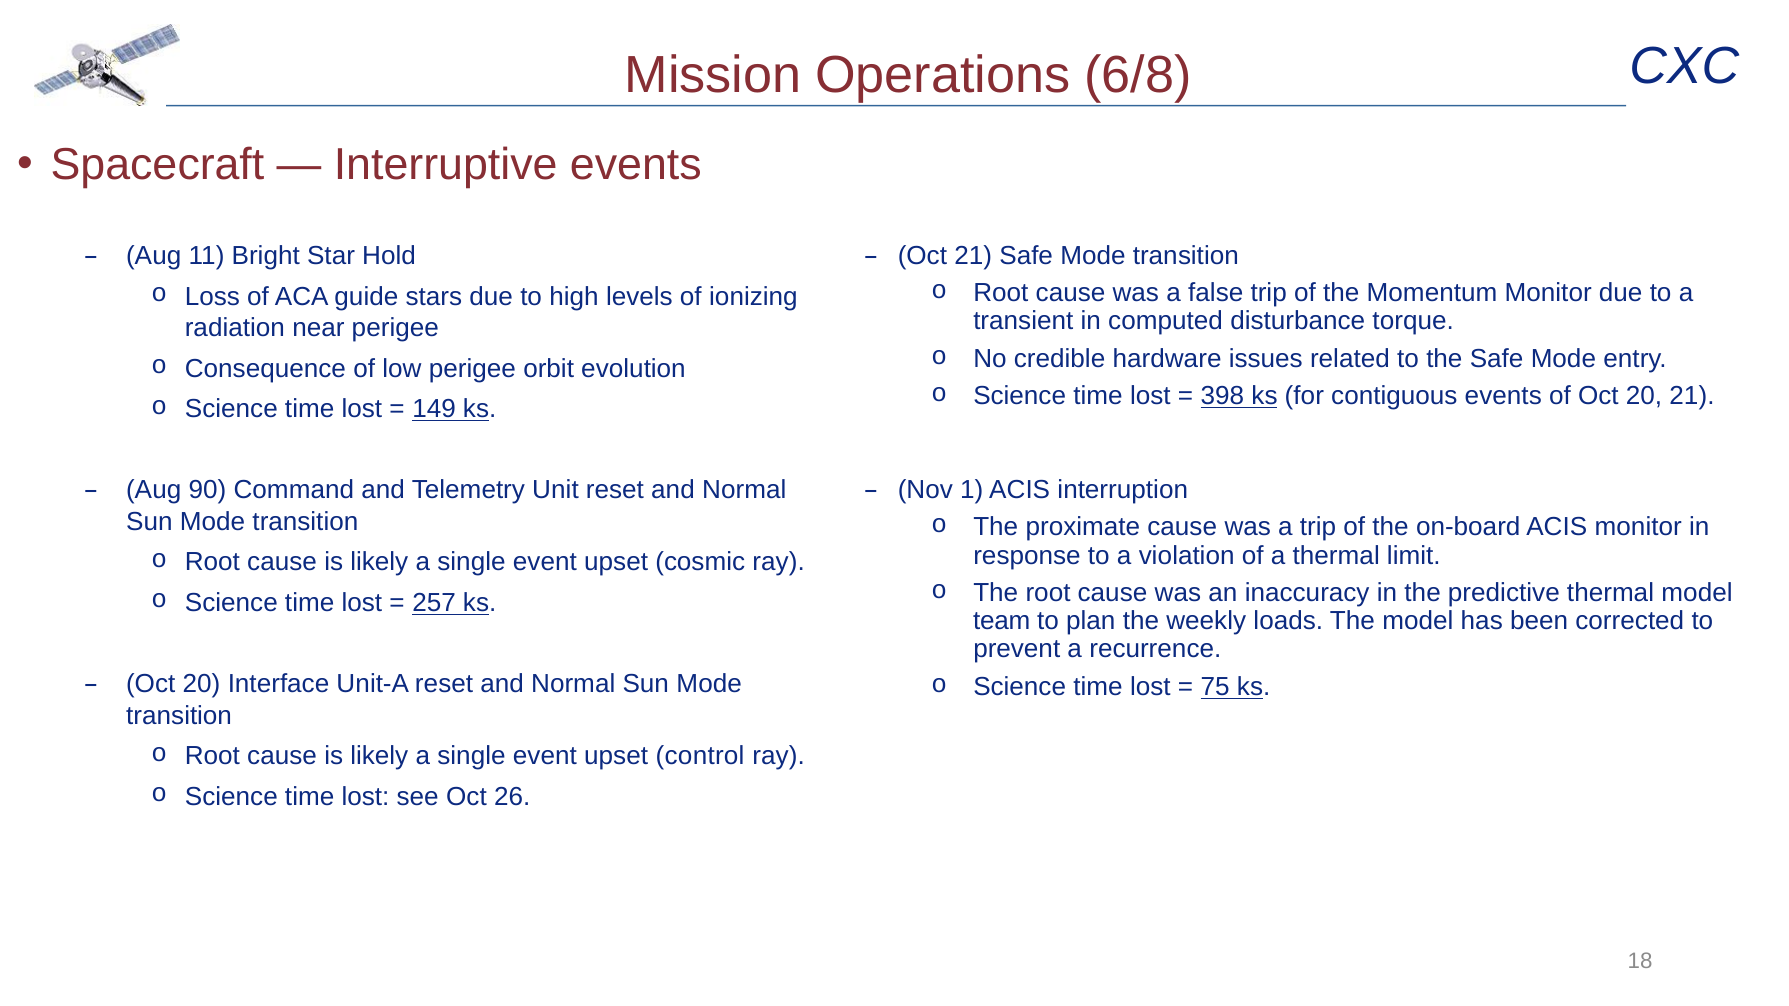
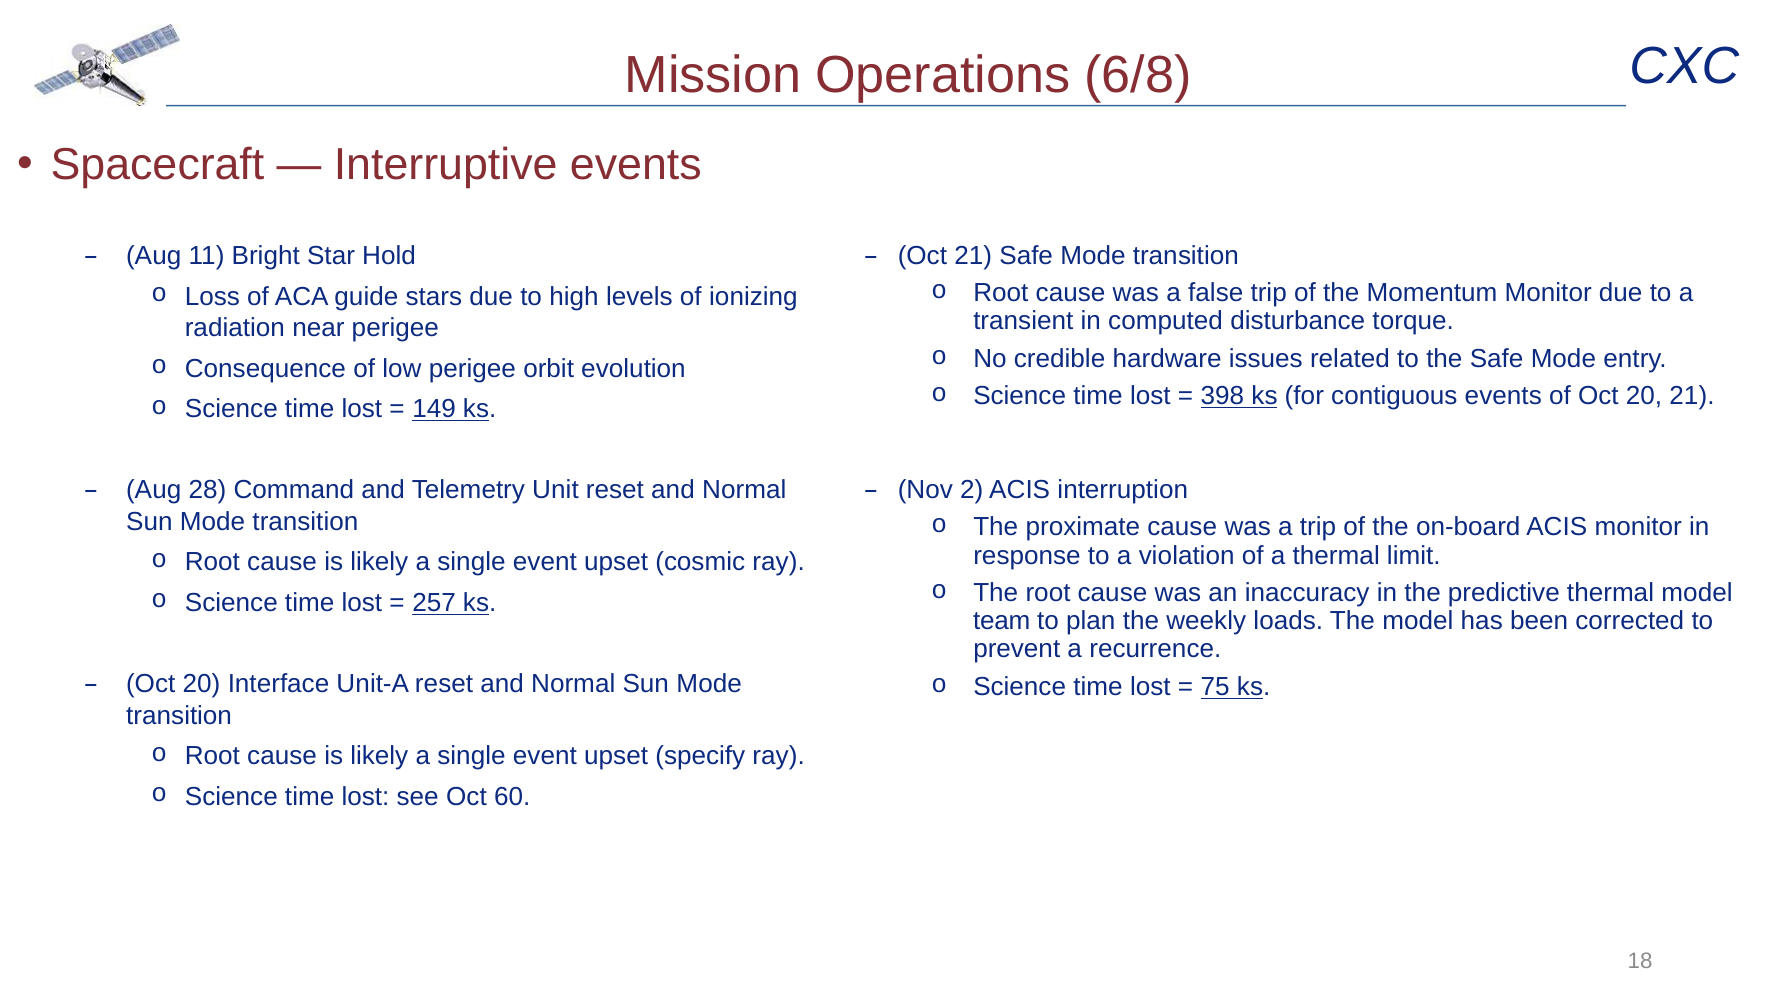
1: 1 -> 2 (972, 490)
90: 90 -> 28 (207, 491)
control: control -> specify (700, 756)
26: 26 -> 60 (512, 797)
